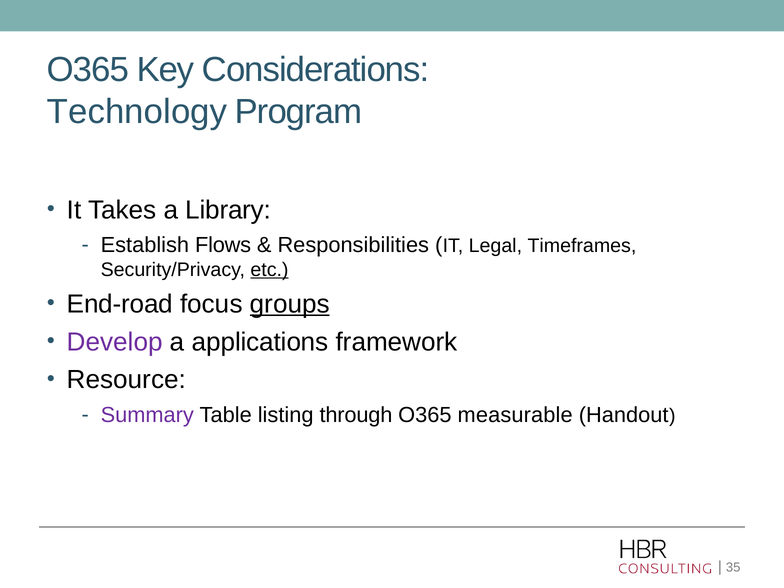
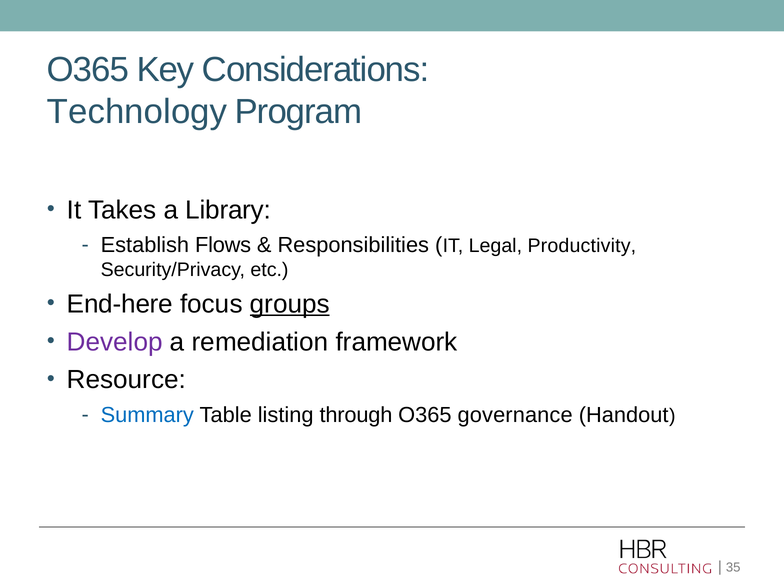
Timeframes: Timeframes -> Productivity (582, 246)
etc underline: present -> none (269, 270)
End-road: End-road -> End-here (120, 304)
applications: applications -> remediation (260, 342)
Summary colour: purple -> blue (147, 415)
measurable: measurable -> governance (515, 415)
